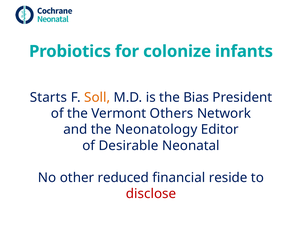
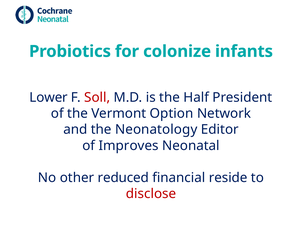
Starts: Starts -> Lower (49, 98)
Soll colour: orange -> red (97, 98)
Bias: Bias -> Half (196, 98)
Others: Others -> Option (172, 114)
Desirable: Desirable -> Improves (129, 146)
